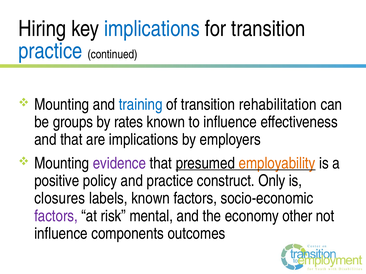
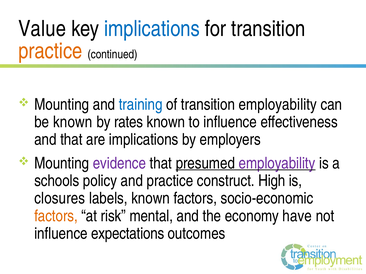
Hiring: Hiring -> Value (42, 29)
practice colour: blue -> orange (50, 51)
transition rehabilitation: rehabilitation -> employability (278, 105)
be groups: groups -> known (73, 122)
employability colour: orange -> purple (277, 164)
positive: positive -> schools (57, 181)
Only: Only -> High (272, 181)
factors colour: purple -> orange (56, 216)
other: other -> have (297, 216)
components: components -> expectations (128, 234)
